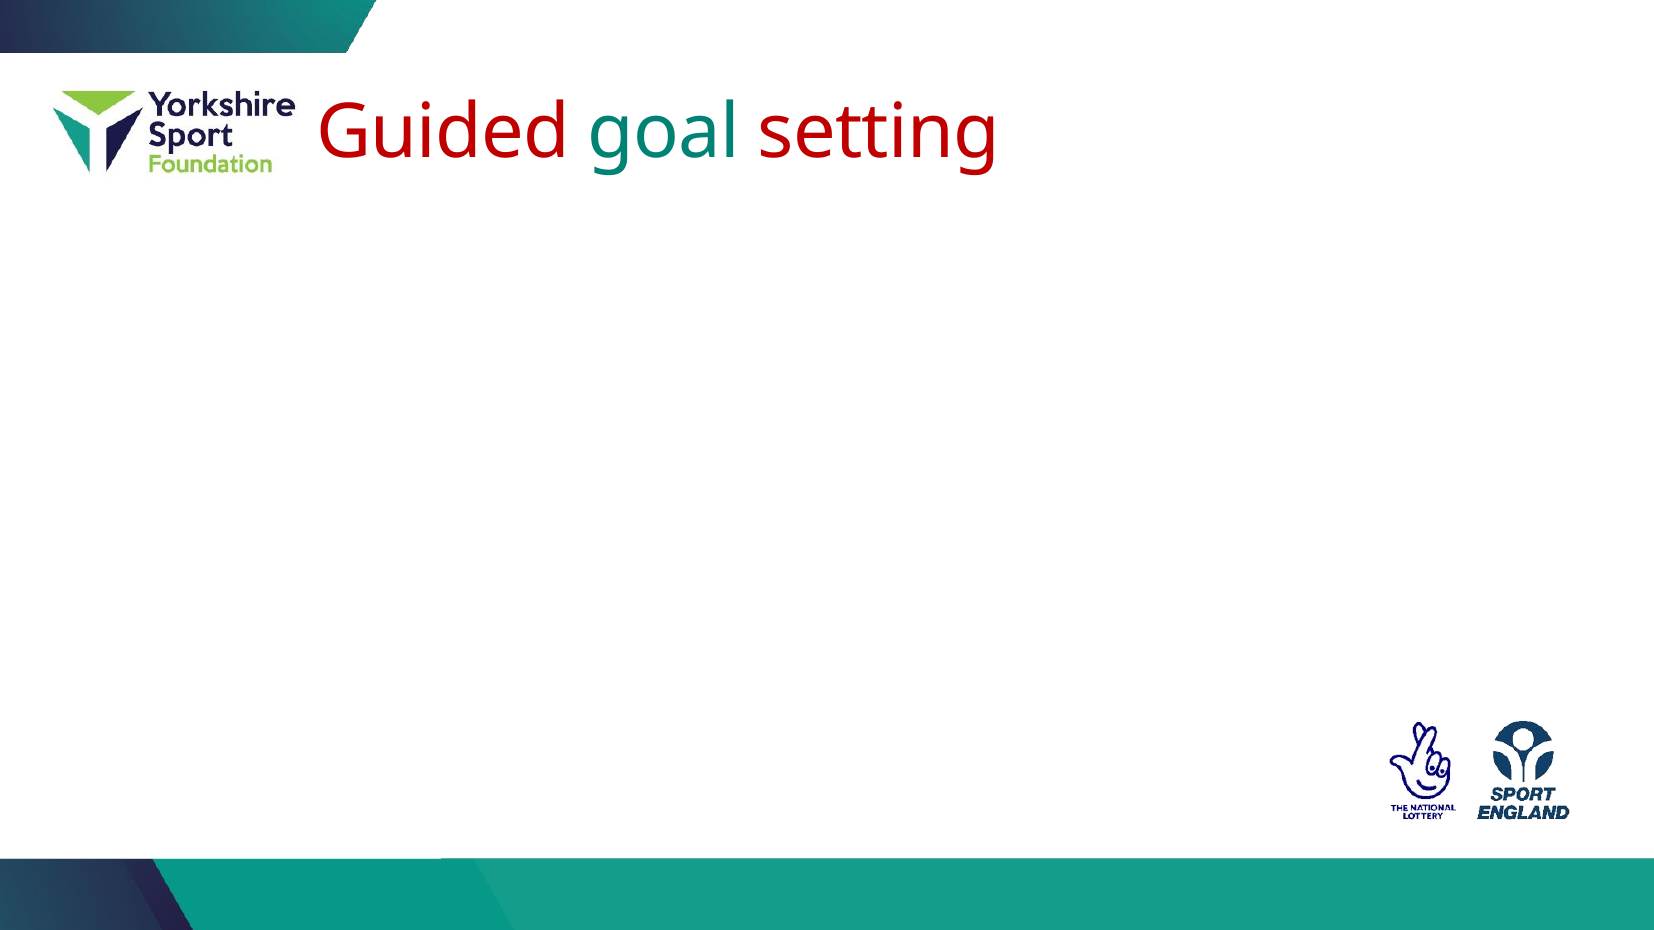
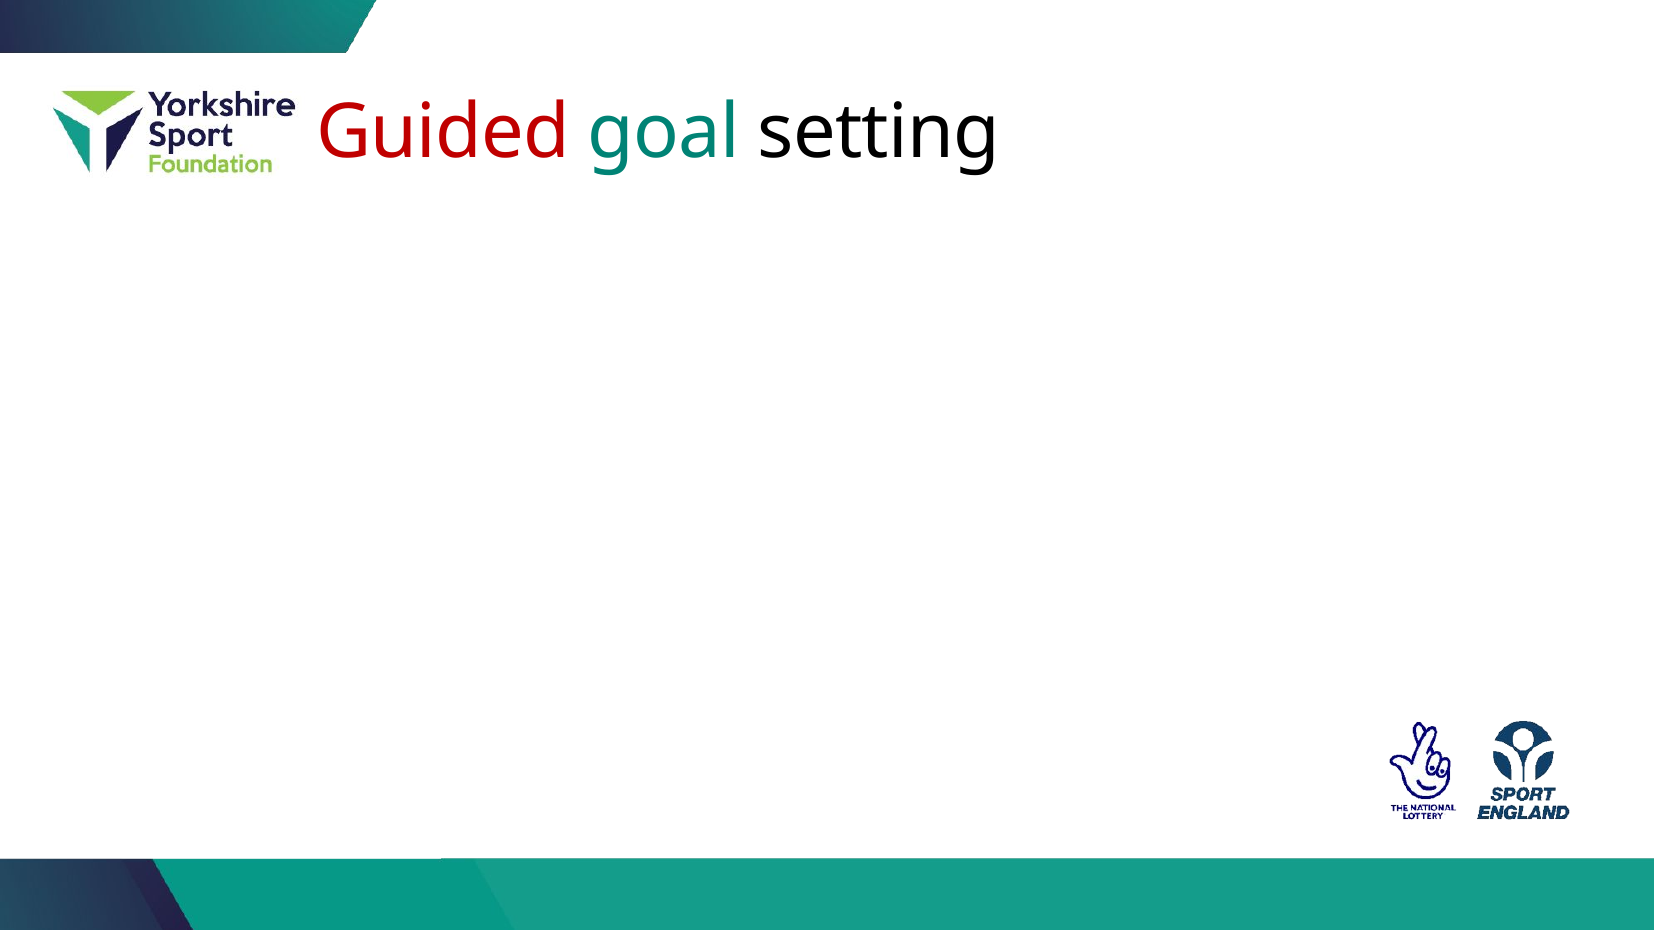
setting colour: red -> black (879, 132)
